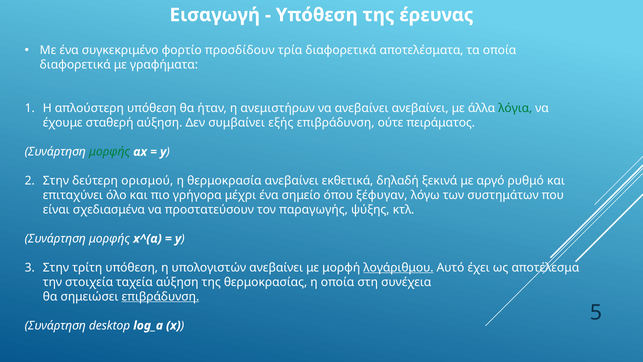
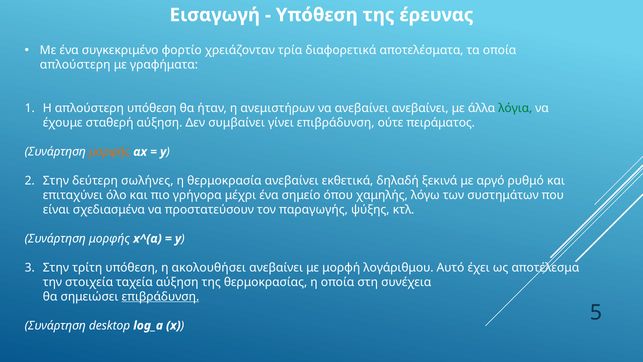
προσδίδουν: προσδίδουν -> χρειάζονταν (240, 50)
διαφορετικά: διαφορετικά -> απλούστερη (75, 65)
εξής: εξής -> γίνει (281, 123)
μορφής colour: green -> orange (110, 152)
ορισμού: ορισμού -> σωλήνες (147, 181)
ξέφυγαν: ξέφυγαν -> χαμηλής (382, 195)
υπολογιστών: υπολογιστών -> ακολουθήσει (209, 267)
λογάριθμου underline: present -> none (398, 267)
